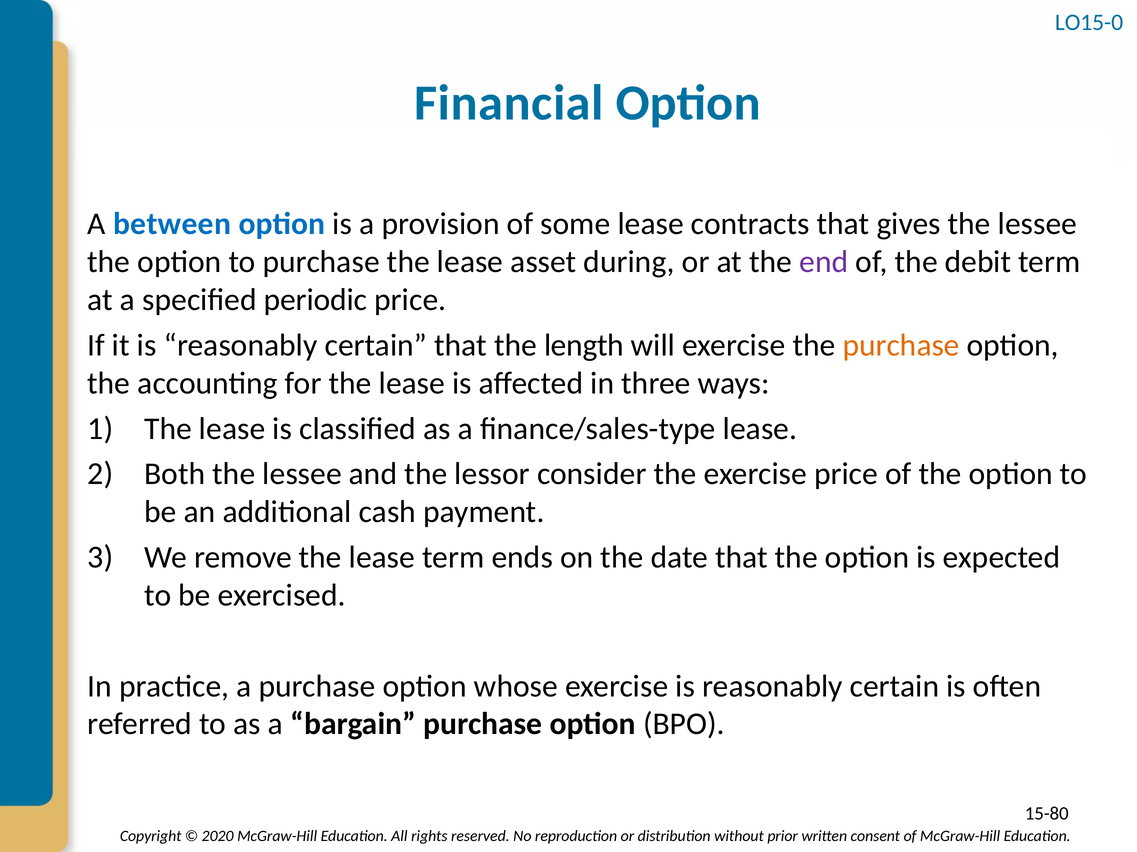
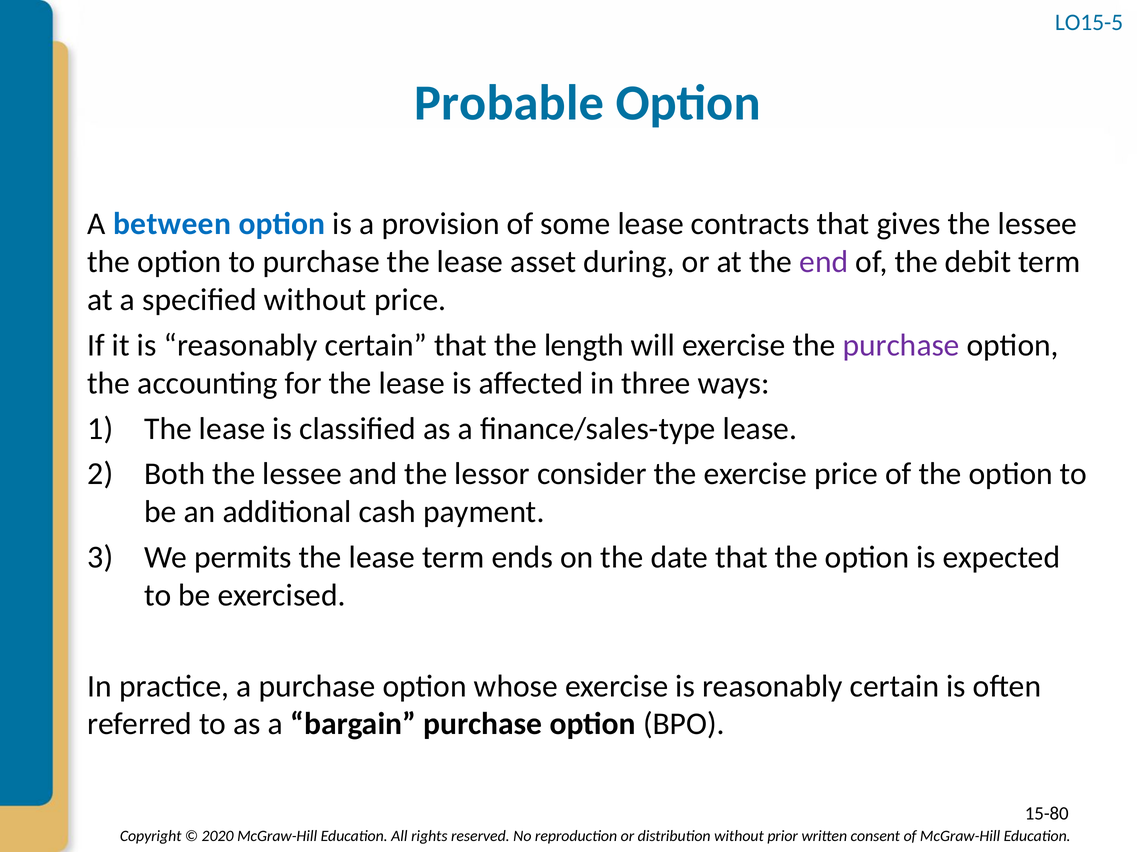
LO15-0: LO15-0 -> LO15-5 (1089, 22)
Financial: Financial -> Probable (509, 103)
specified periodic: periodic -> without (315, 300)
purchase colour: orange -> purple (901, 346)
remove: remove -> permits (243, 558)
